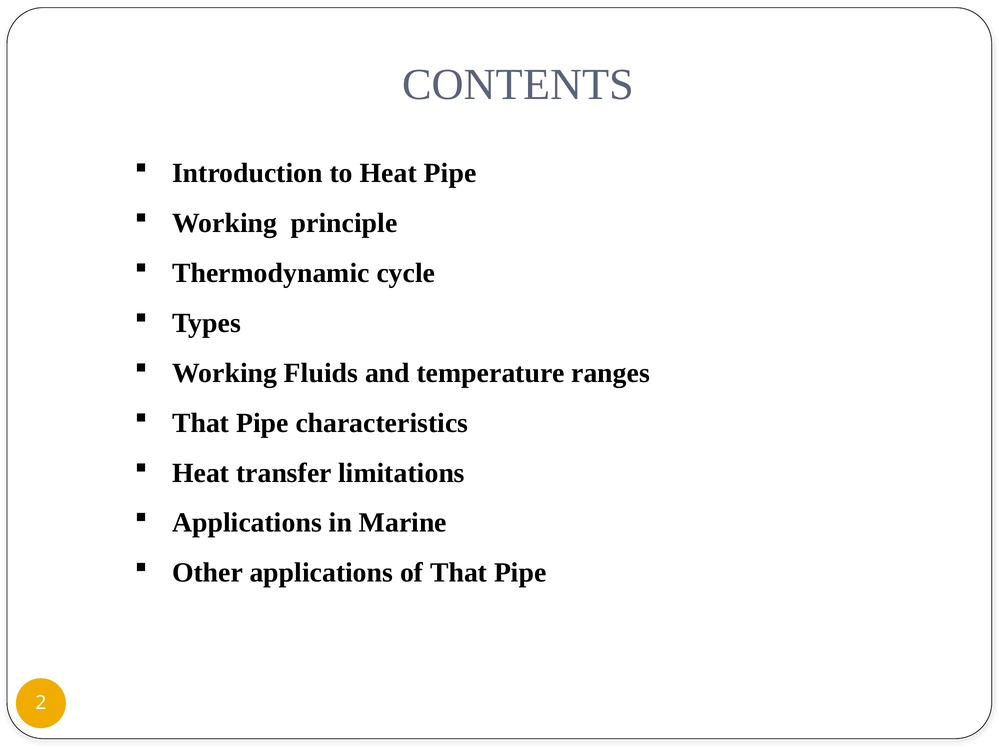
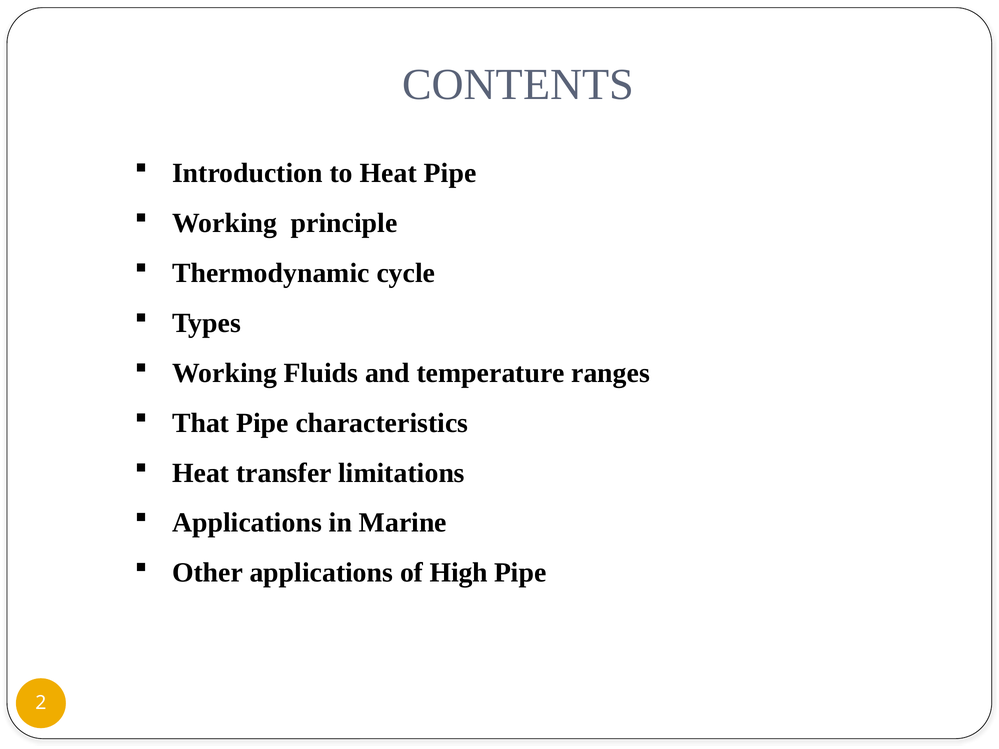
of That: That -> High (459, 573)
